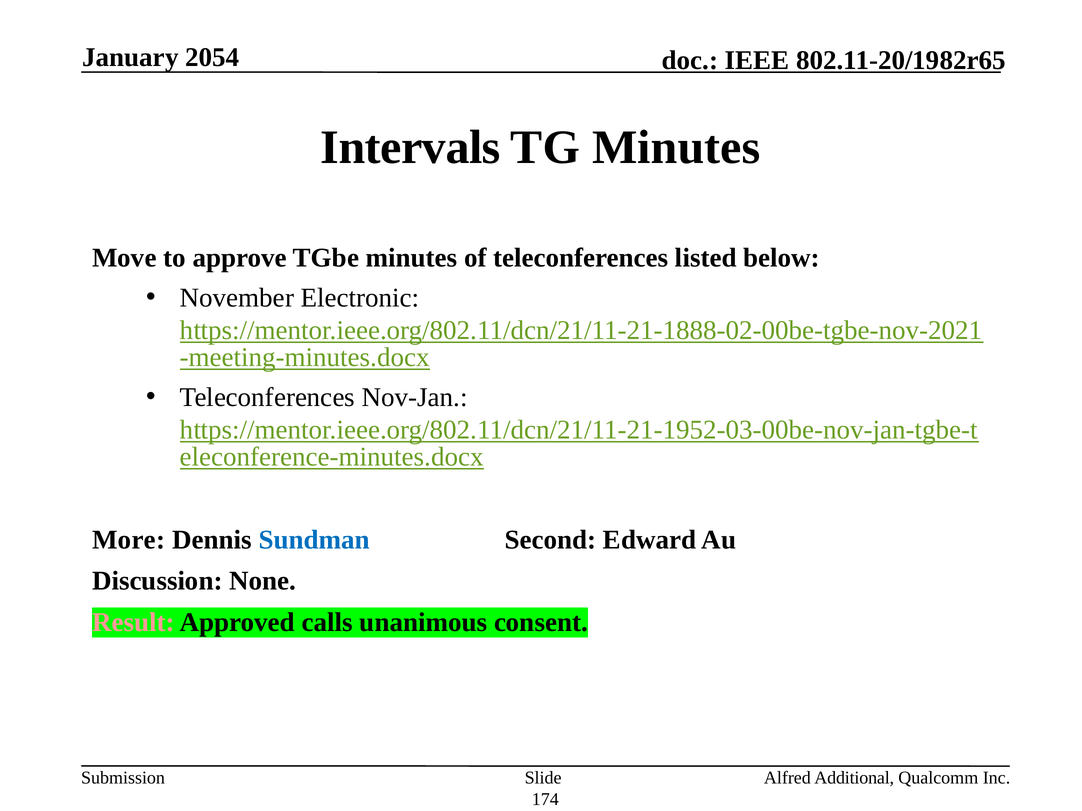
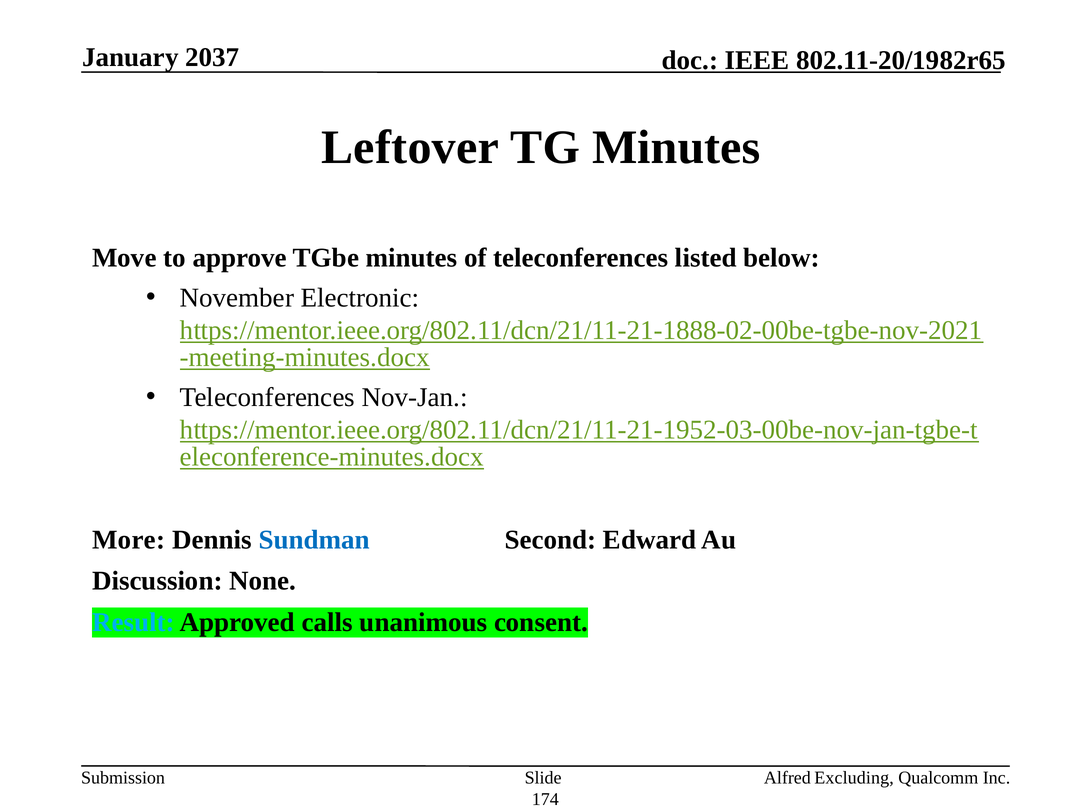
2054: 2054 -> 2037 (212, 57)
Intervals: Intervals -> Leftover (410, 147)
Result colour: pink -> light blue (133, 623)
Additional: Additional -> Excluding (854, 778)
